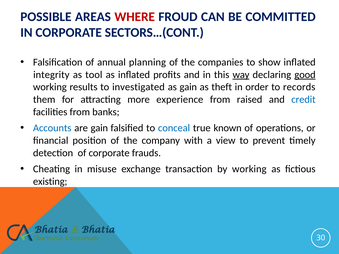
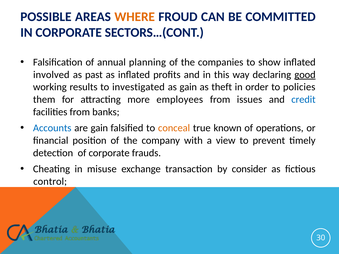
WHERE colour: red -> orange (135, 17)
integrity: integrity -> involved (51, 75)
tool: tool -> past (94, 75)
way underline: present -> none (241, 75)
records: records -> policies (299, 87)
experience: experience -> employees (180, 100)
raised: raised -> issues (250, 100)
conceal colour: blue -> orange (174, 128)
by working: working -> consider (249, 169)
existing: existing -> control (50, 182)
